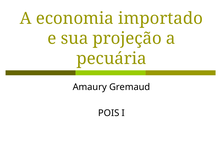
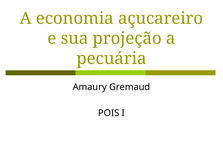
importado: importado -> açucareiro (161, 18)
